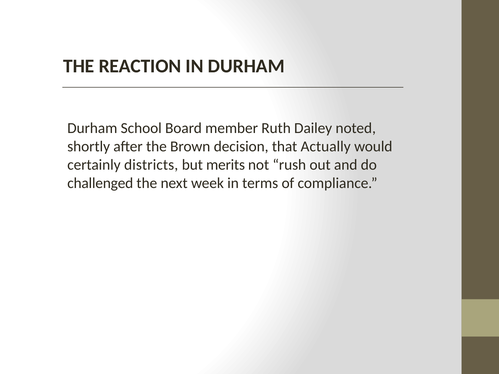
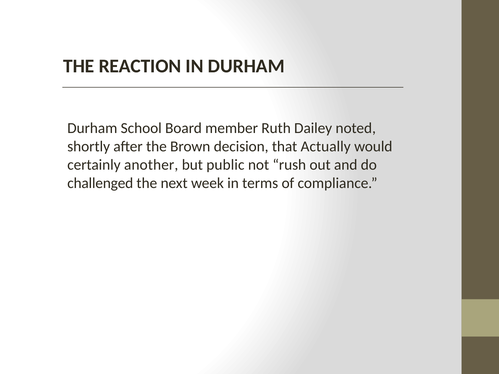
districts: districts -> another (151, 165)
merits: merits -> public (225, 165)
